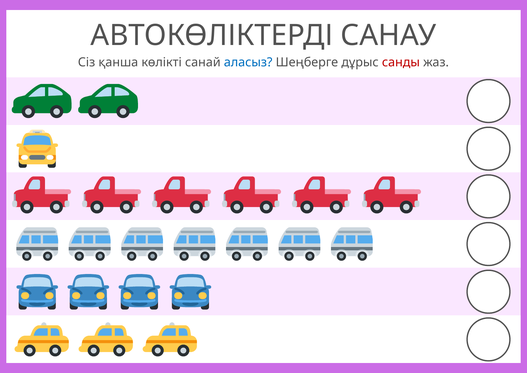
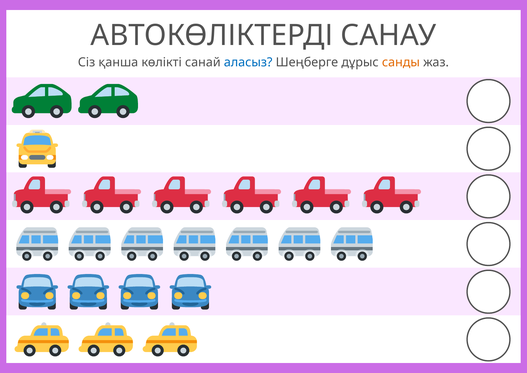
санды colour: red -> orange (401, 62)
